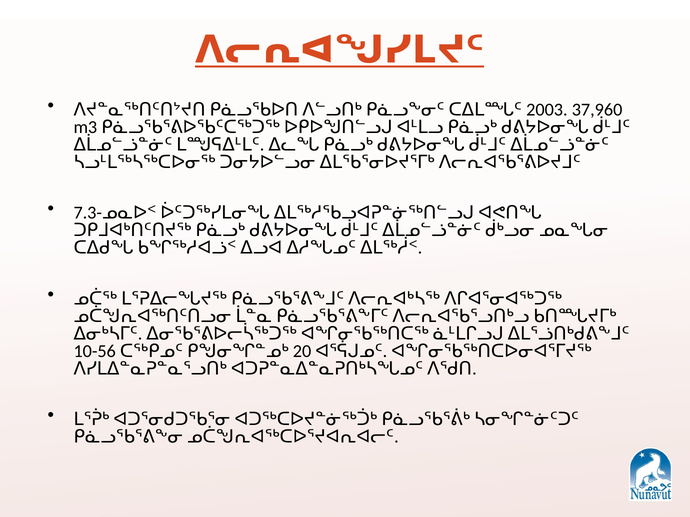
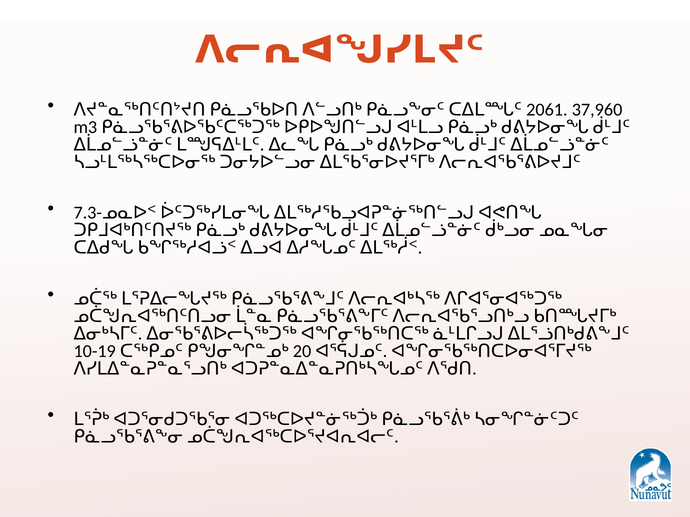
ᐱᓕᕆᐊᖑᓯᒪᔪᑦ underline: present -> none (340, 50)
2003: 2003 -> 2061 (547, 110)
10-56: 10-56 -> 10-19 (95, 351)
